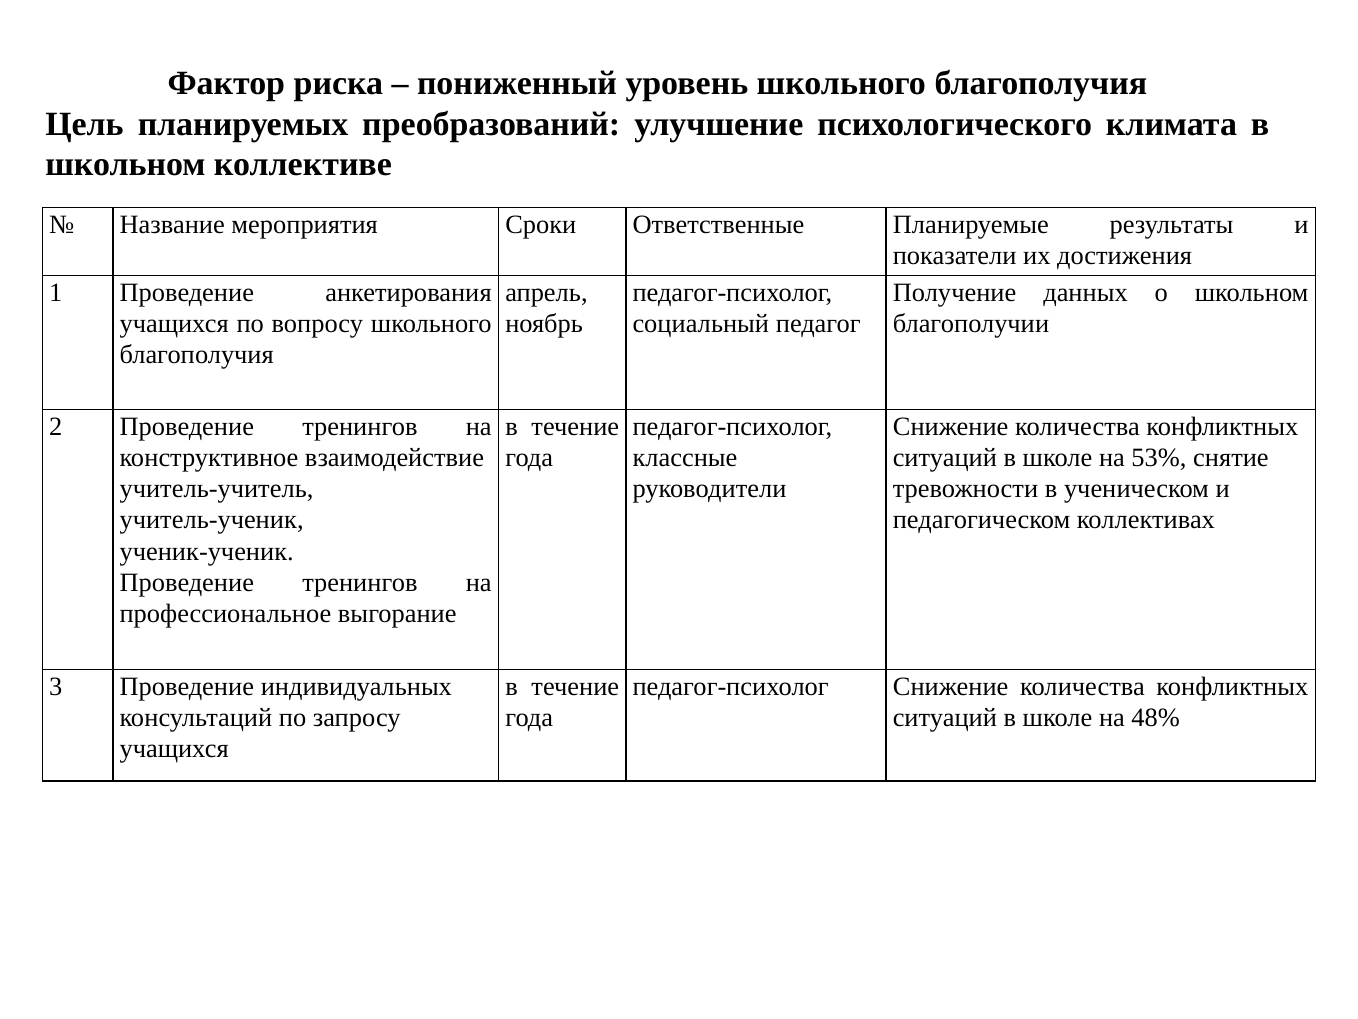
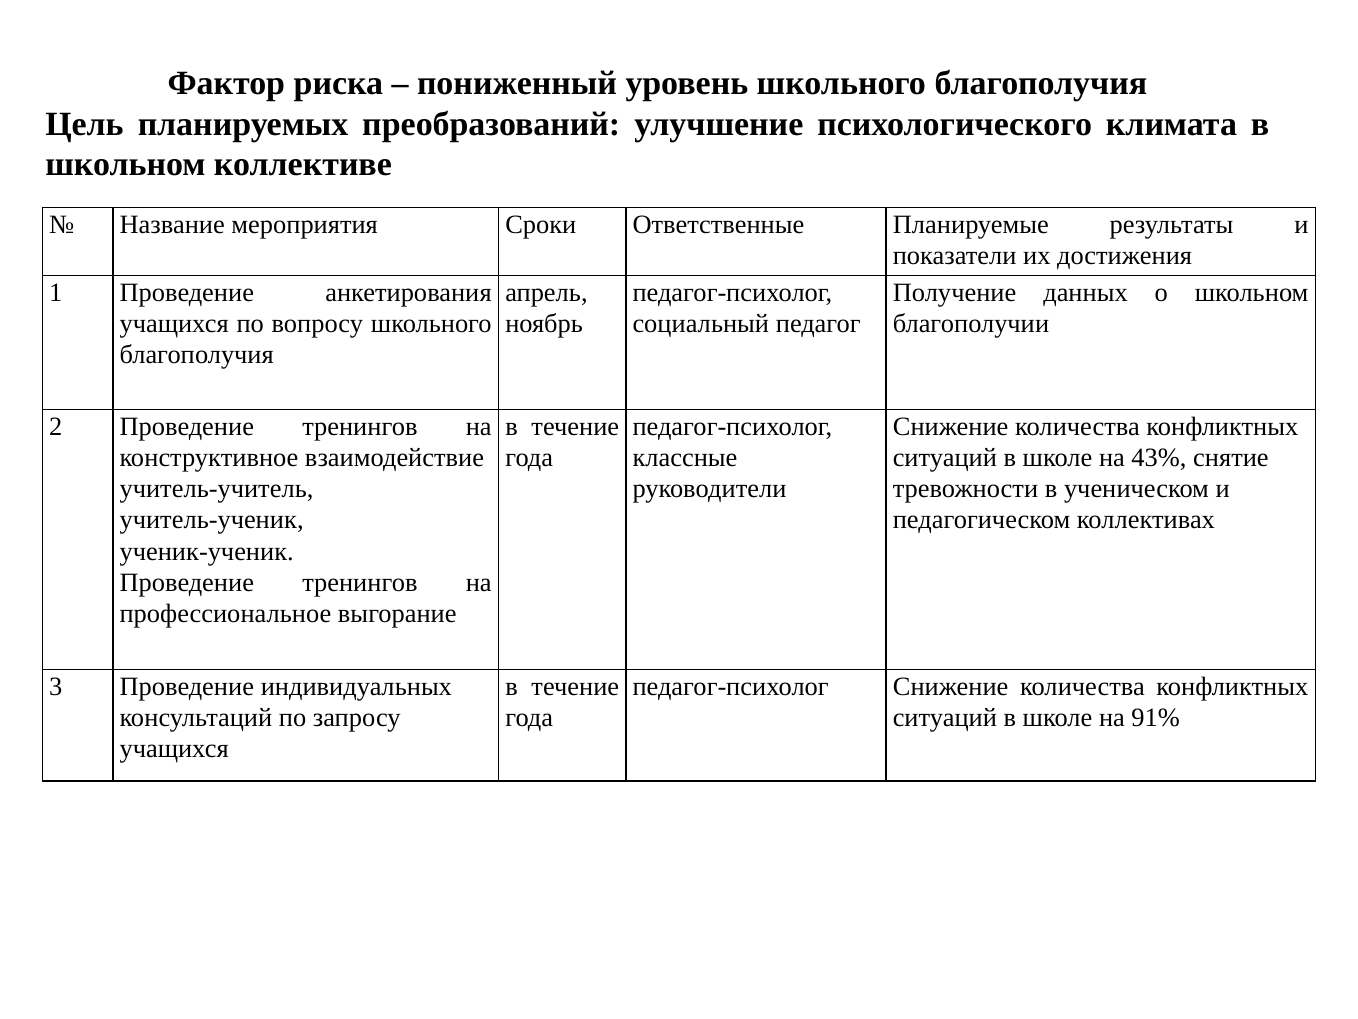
53%: 53% -> 43% (1159, 457)
48%: 48% -> 91% (1156, 717)
